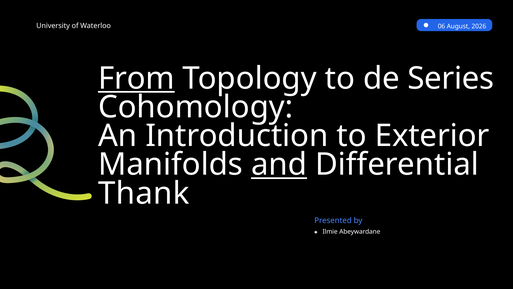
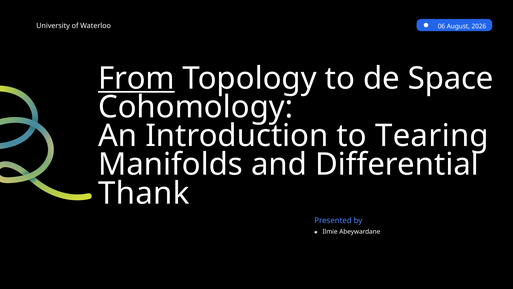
Series: Series -> Space (451, 78)
Exterior: Exterior -> Tearing (432, 136)
and underline: present -> none (279, 164)
